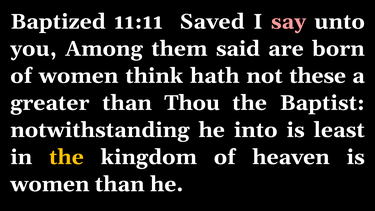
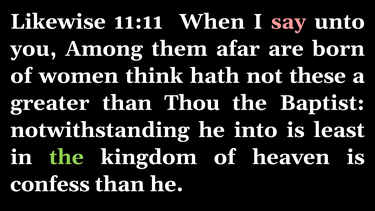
Baptized: Baptized -> Likewise (58, 22)
Saved: Saved -> When (212, 22)
said: said -> afar (238, 49)
the colour: yellow -> light green (66, 157)
women: women -> confess (50, 184)
